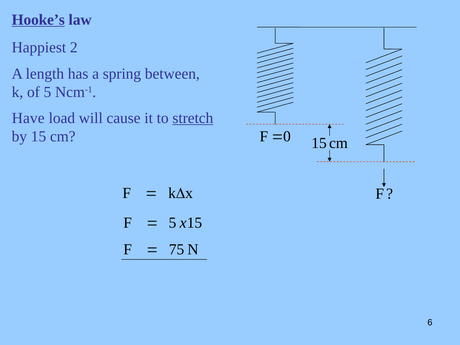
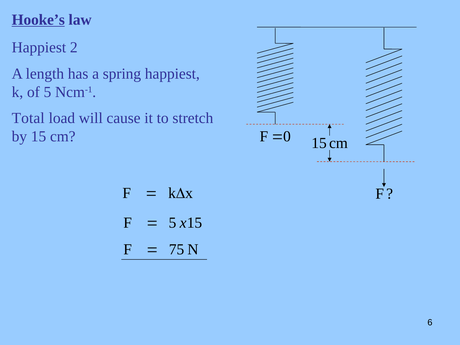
spring between: between -> happiest (172, 74)
Have: Have -> Total (28, 118)
stretch underline: present -> none (193, 118)
